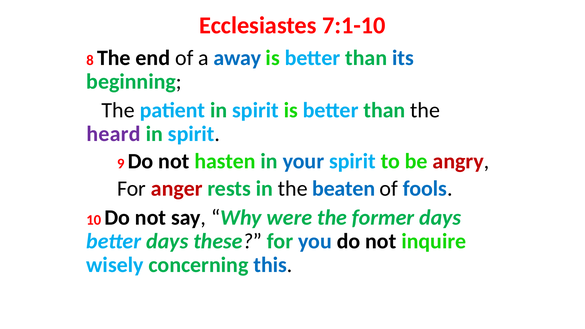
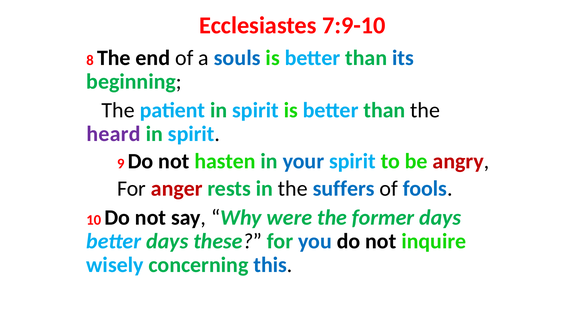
7:1-10: 7:1-10 -> 7:9-10 (354, 25)
away: away -> souls (237, 58)
beaten: beaten -> suffers (344, 189)
